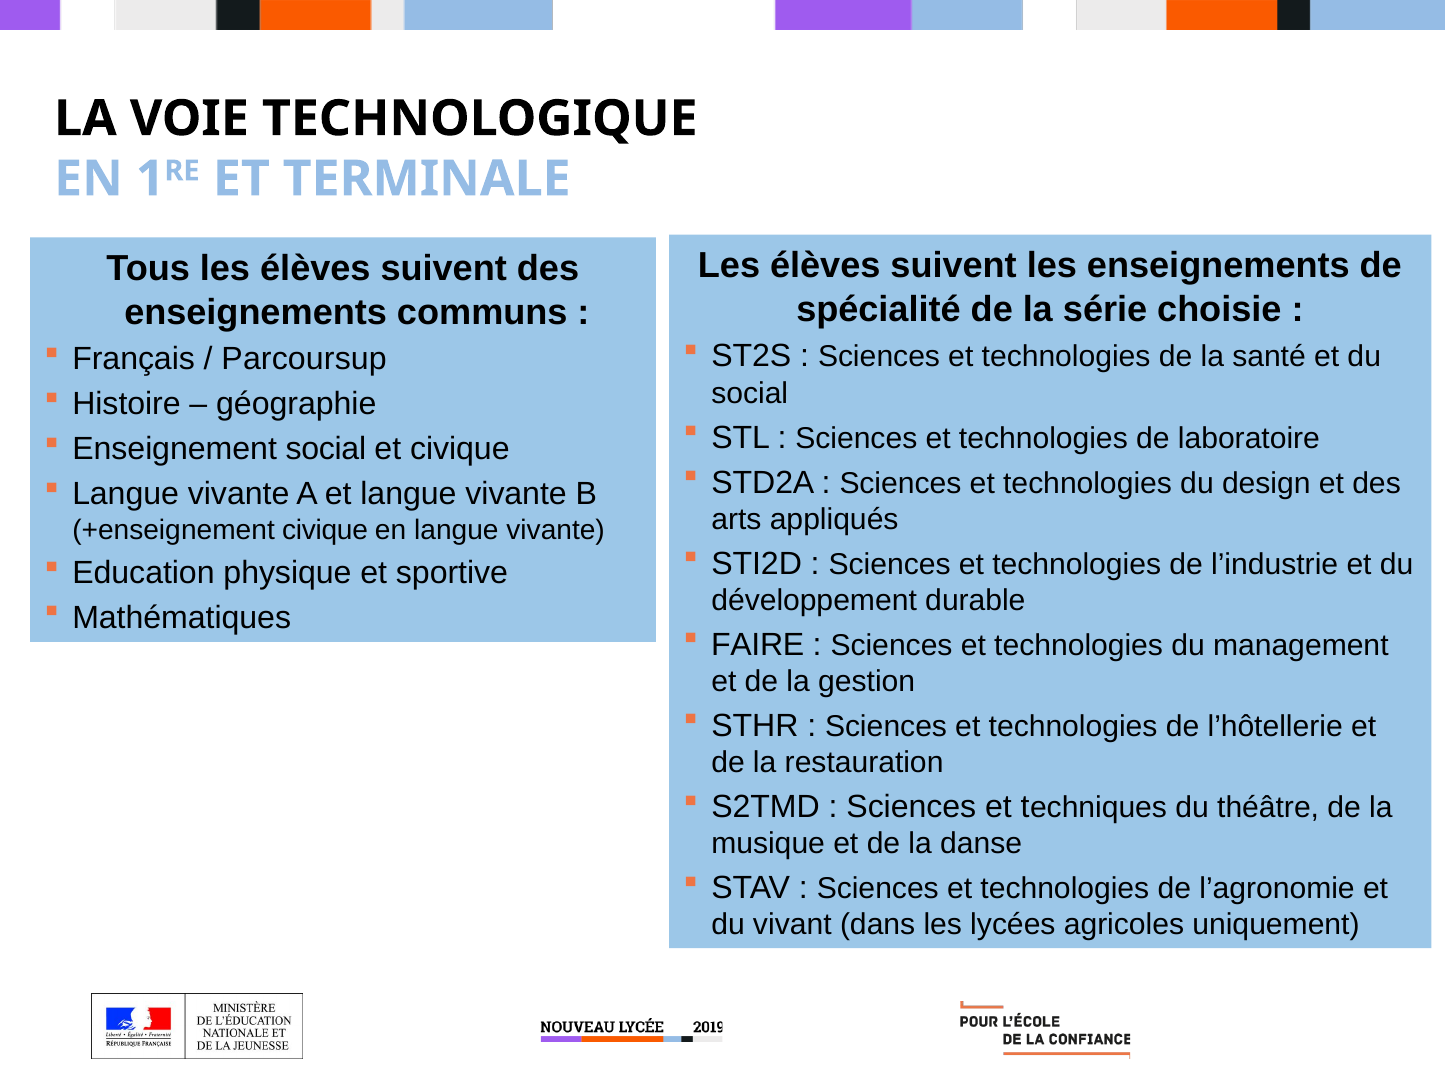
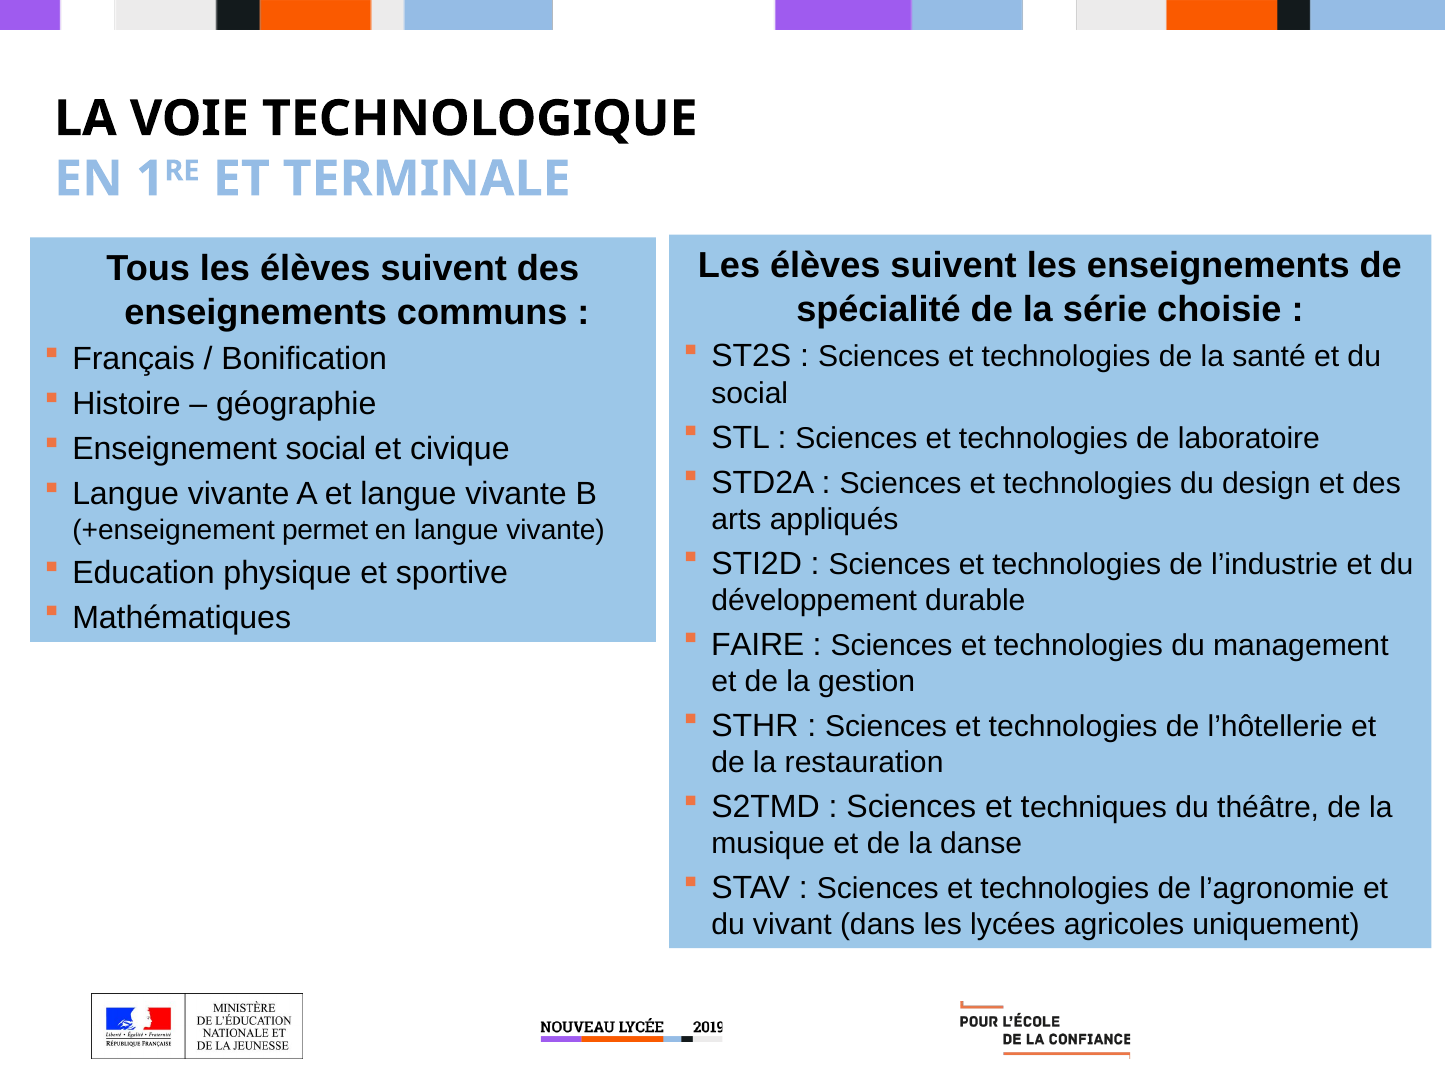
Parcoursup: Parcoursup -> Bonification (304, 359)
+enseignement civique: civique -> permet (325, 530)
